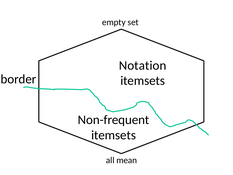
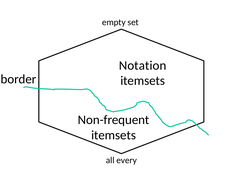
mean: mean -> every (127, 160)
